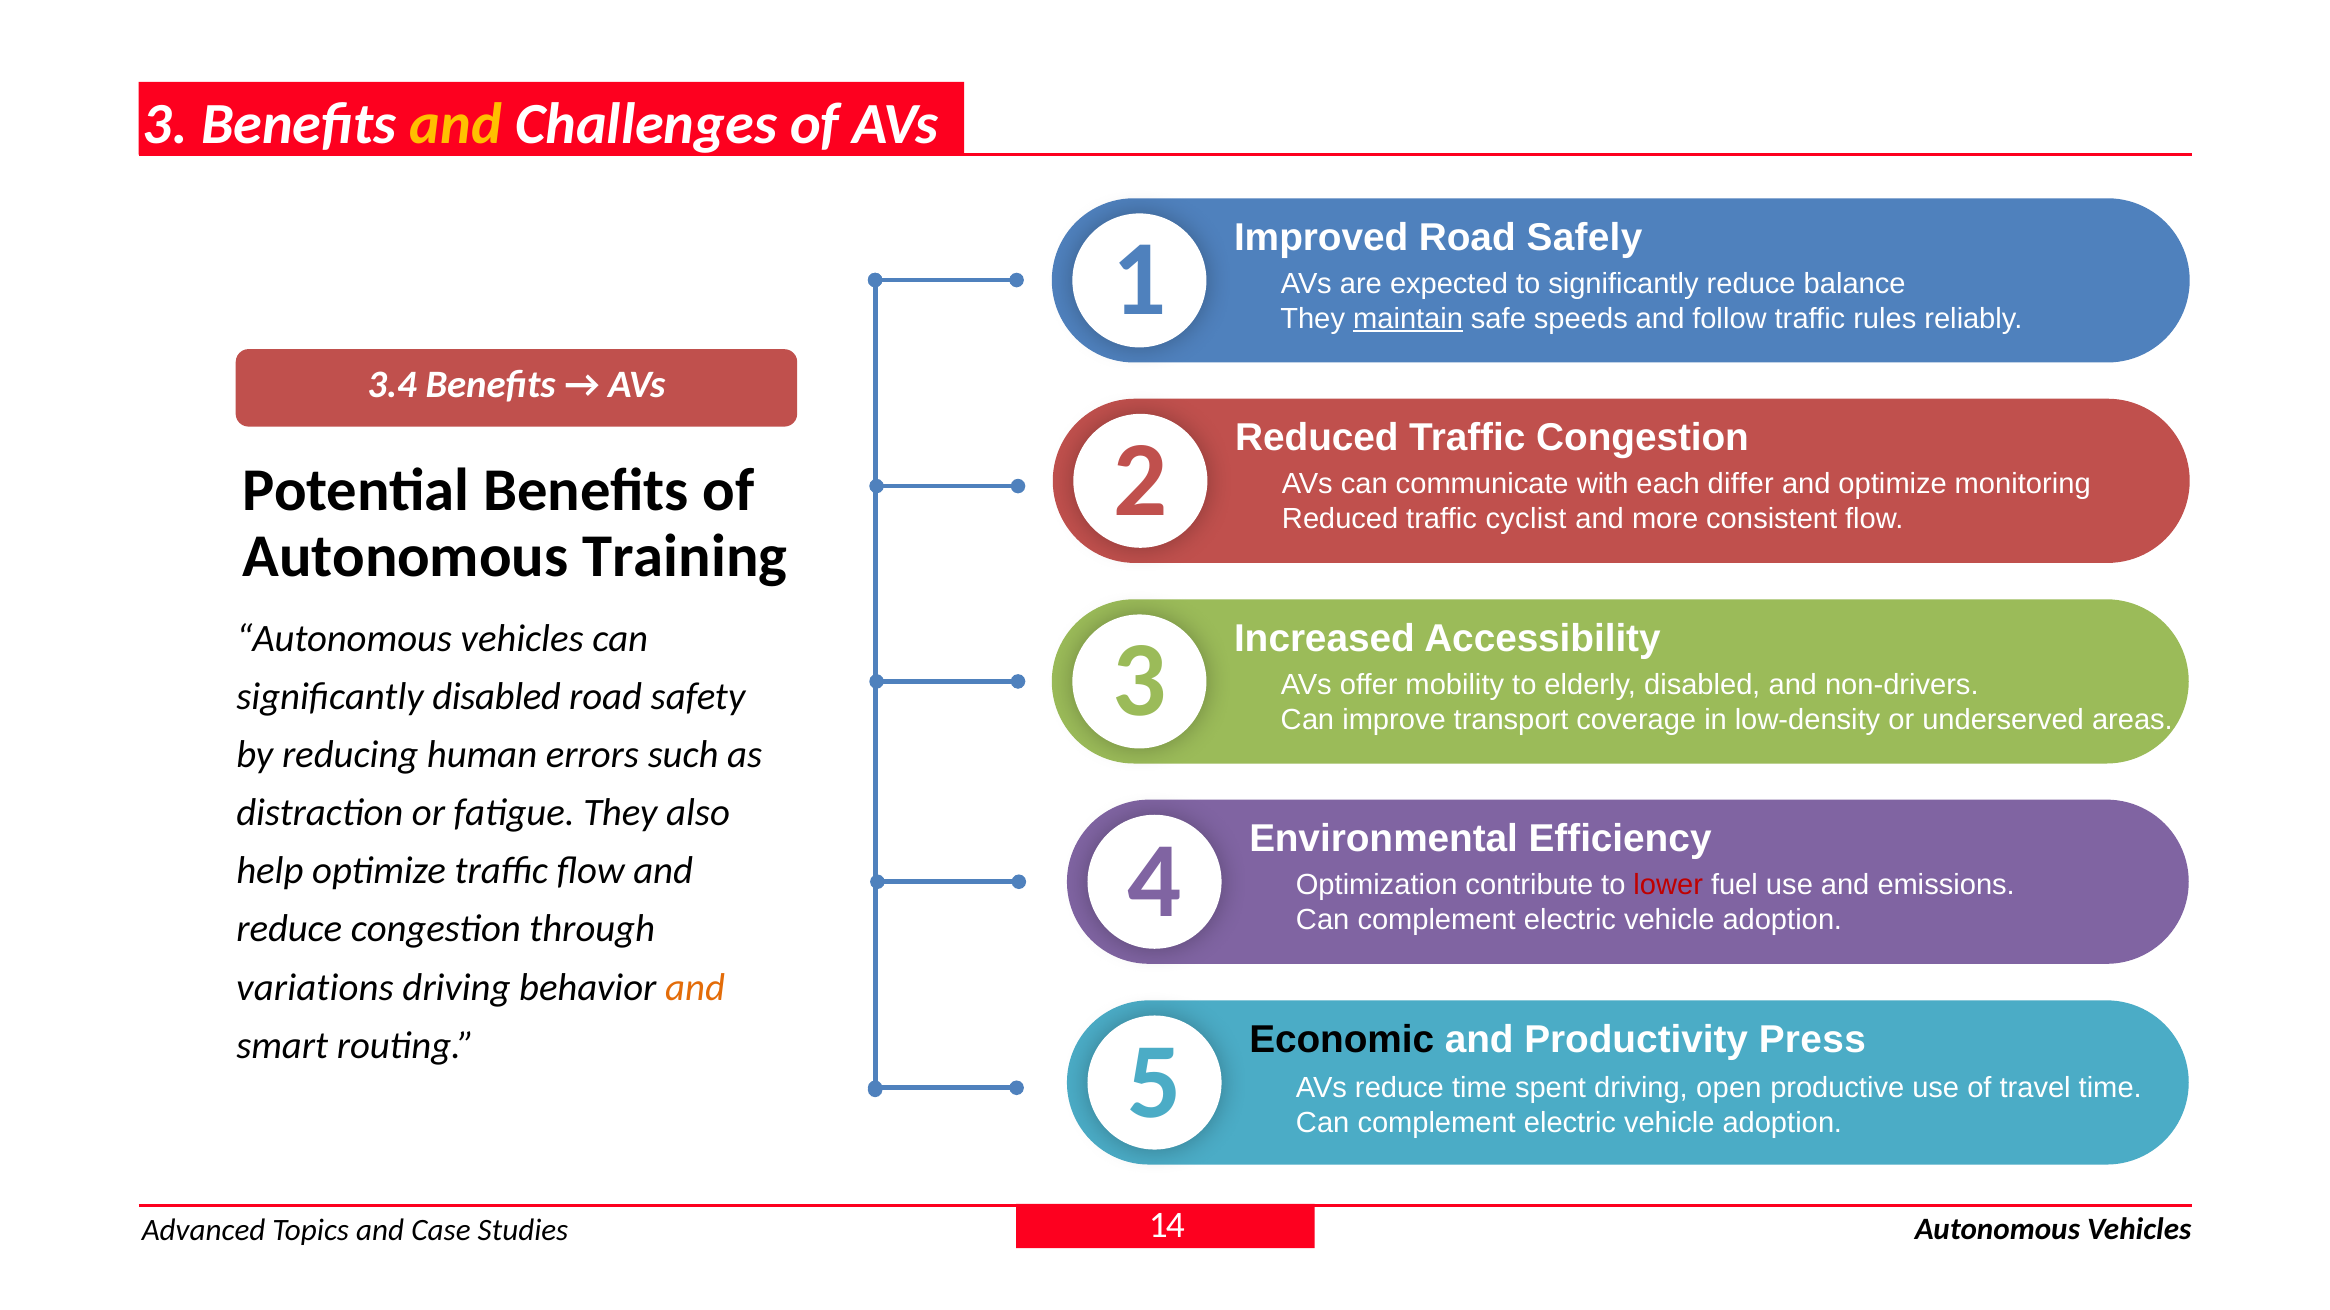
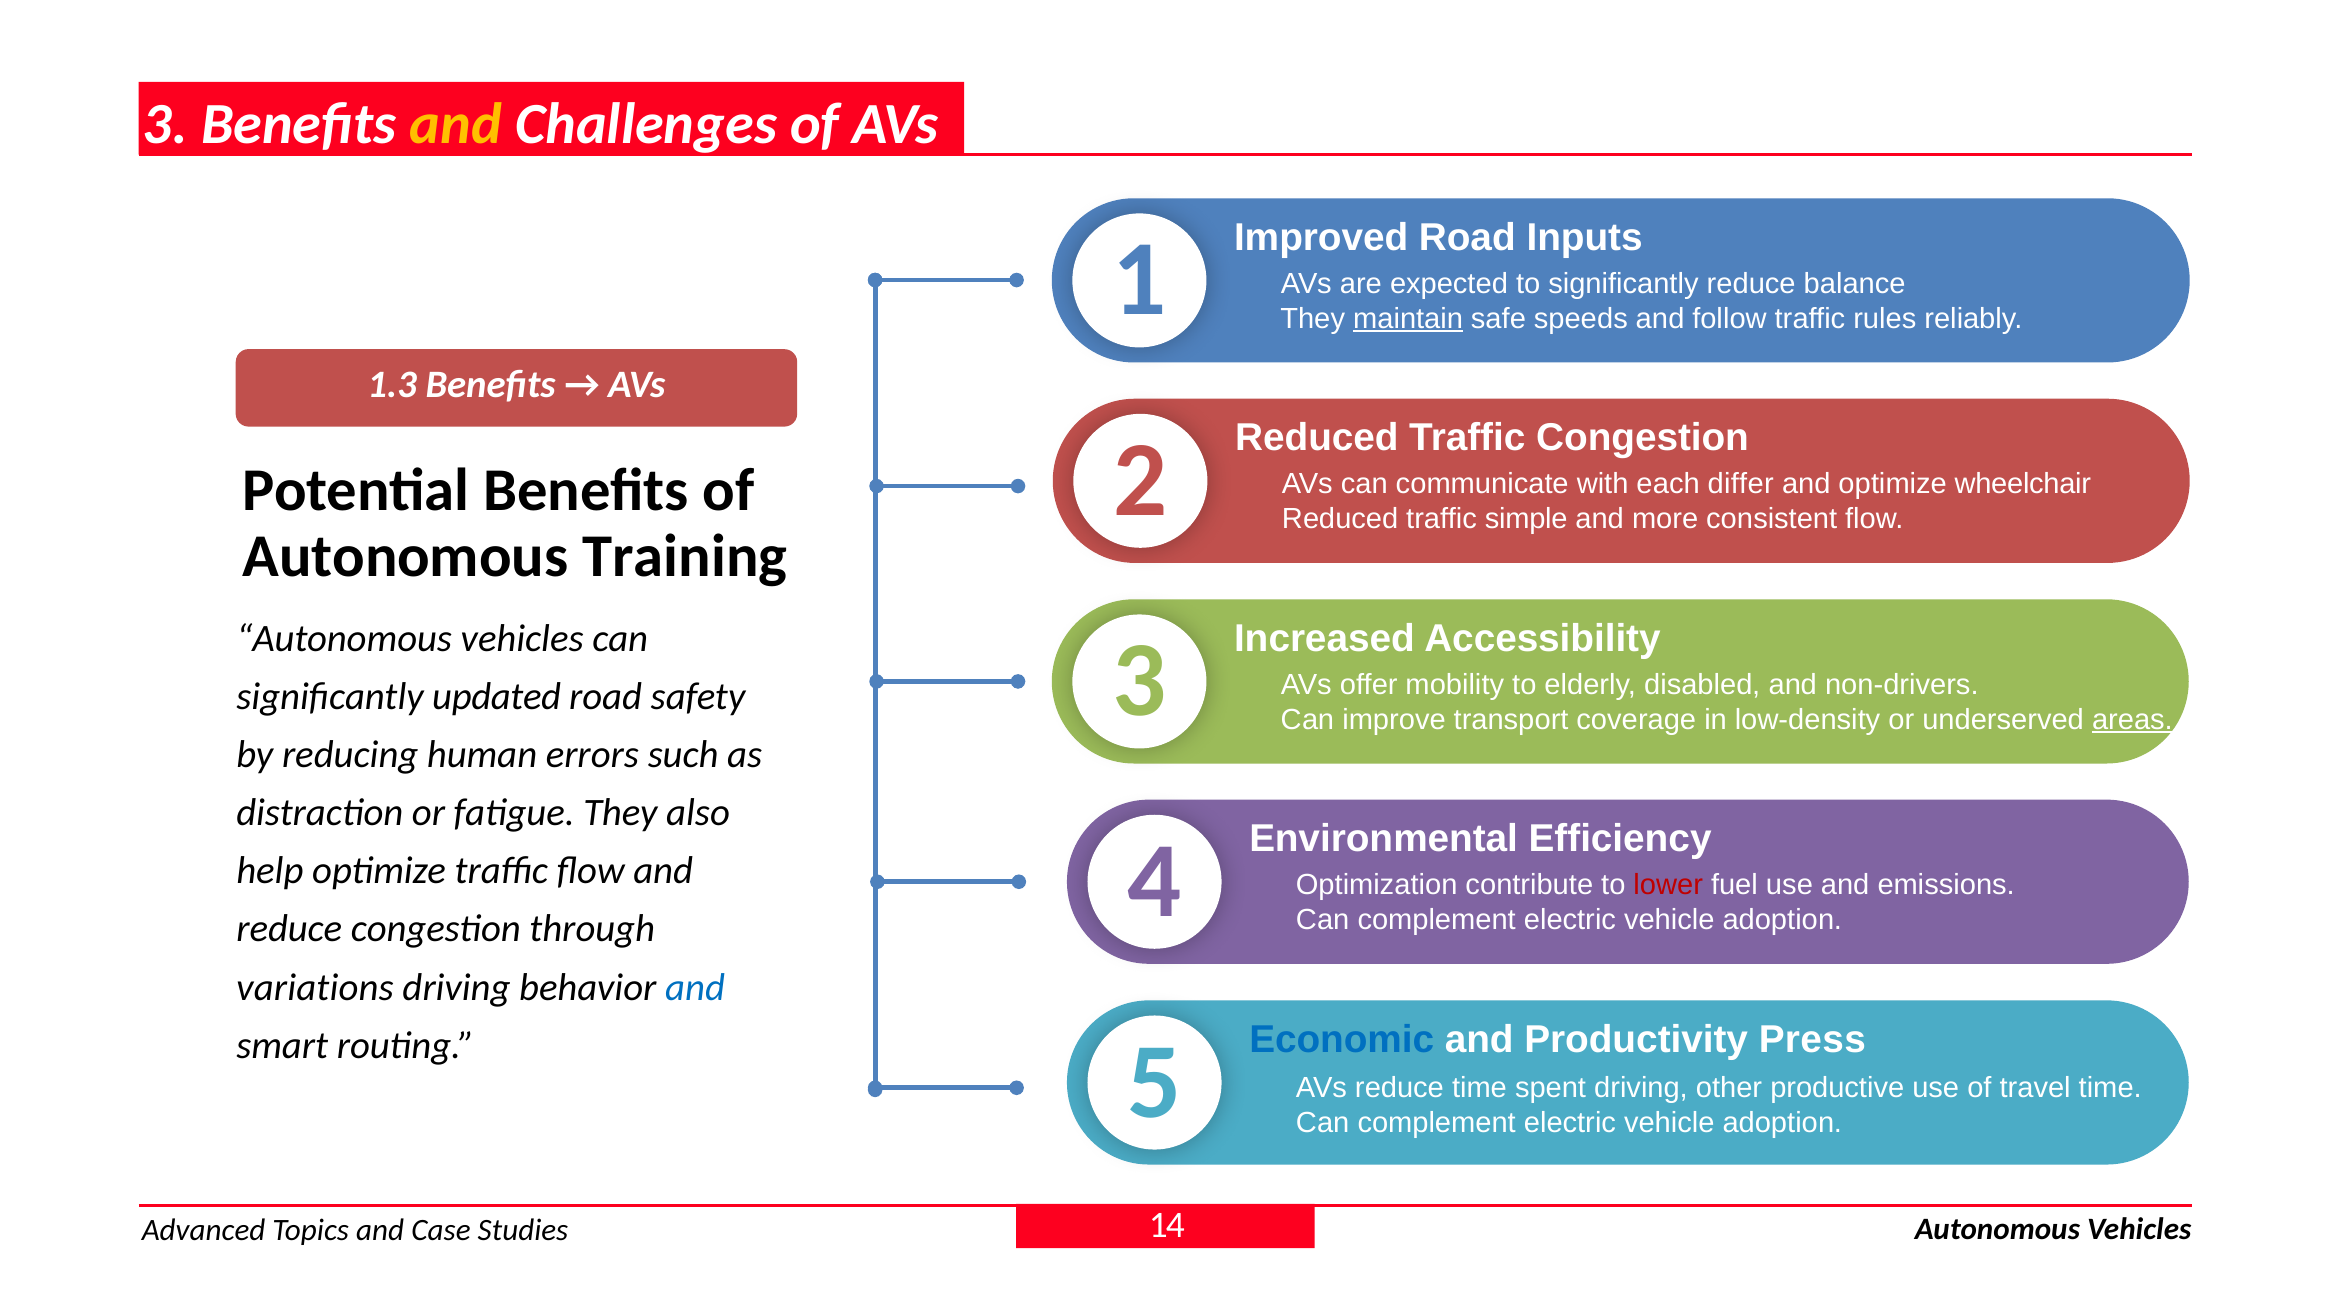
Safely: Safely -> Inputs (1585, 237)
3.4: 3.4 -> 1.3 (392, 385)
monitoring: monitoring -> wheelchair (2023, 484)
cyclist: cyclist -> simple (1526, 519)
significantly disabled: disabled -> updated (497, 697)
areas underline: none -> present (2132, 720)
and colour: orange -> blue (695, 988)
Economic colour: black -> blue (1342, 1040)
open: open -> other (1729, 1088)
